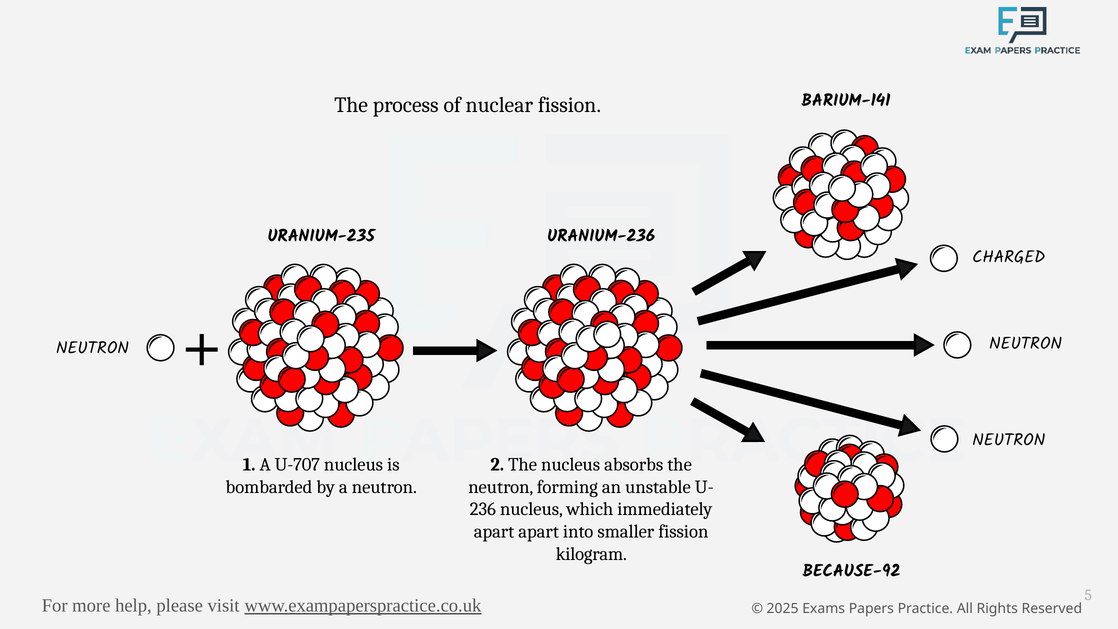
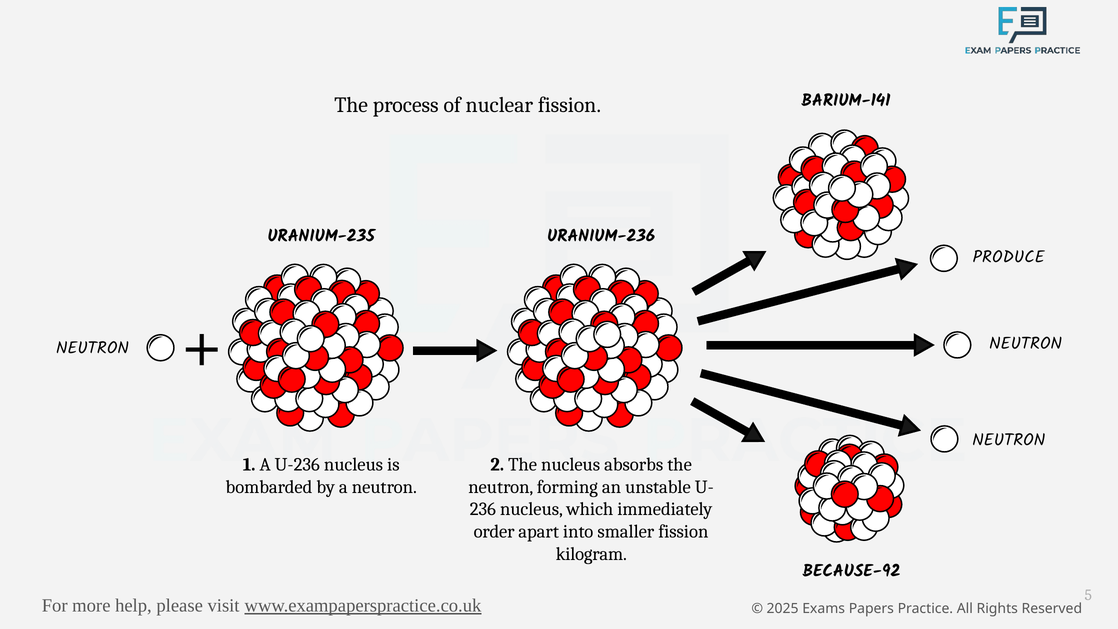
CHARGED: CHARGED -> PRODUCE (1009, 257)
U-707: U-707 -> U-236 (297, 464)
apart: apart -> order (494, 532)
